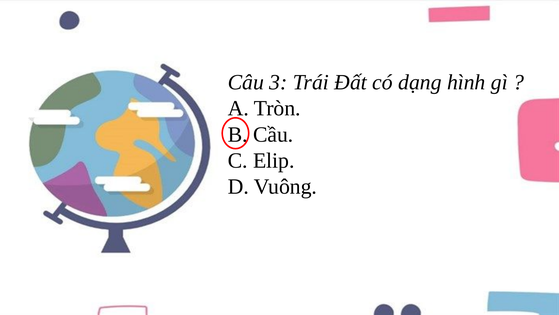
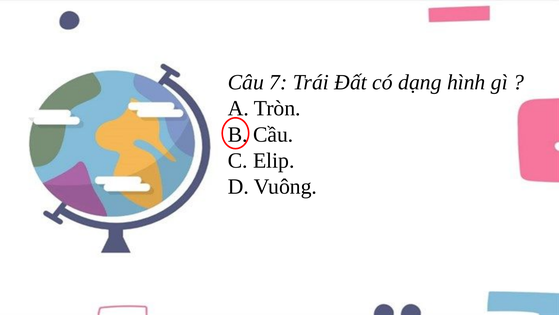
3: 3 -> 7 (278, 82)
